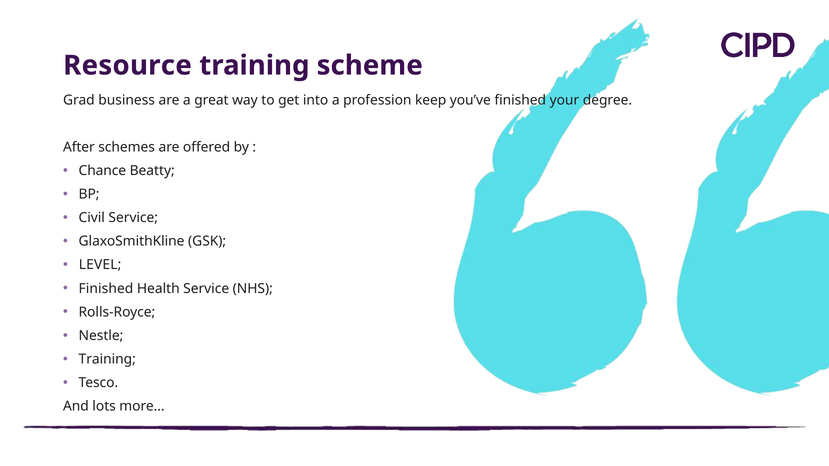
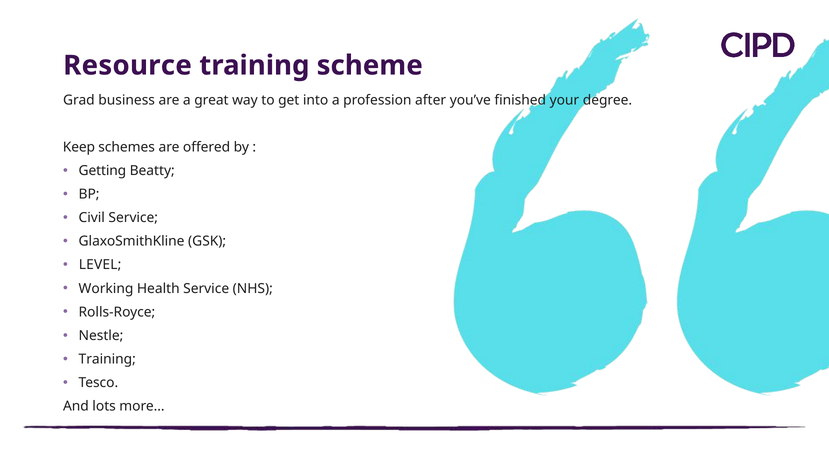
keep: keep -> after (431, 100)
After: After -> Keep (79, 147)
Chance: Chance -> Getting (102, 171)
Finished: Finished -> Working (106, 289)
